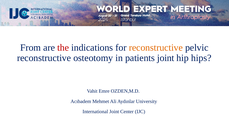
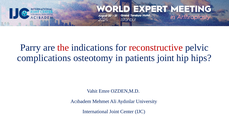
From: From -> Parry (31, 48)
reconstructive colour: orange -> red (156, 48)
reconstructive: reconstructive -> complications (44, 58)
